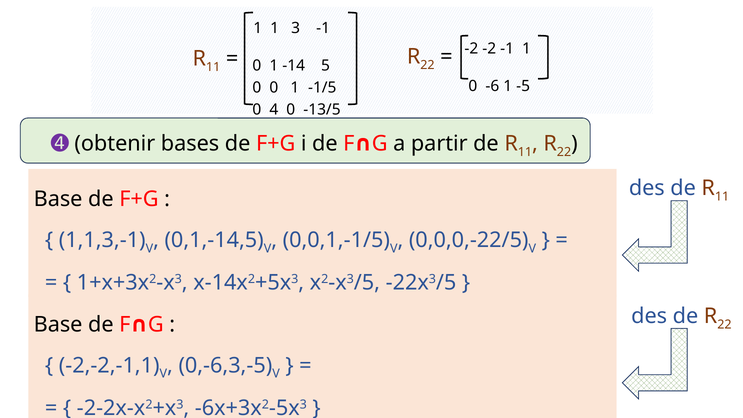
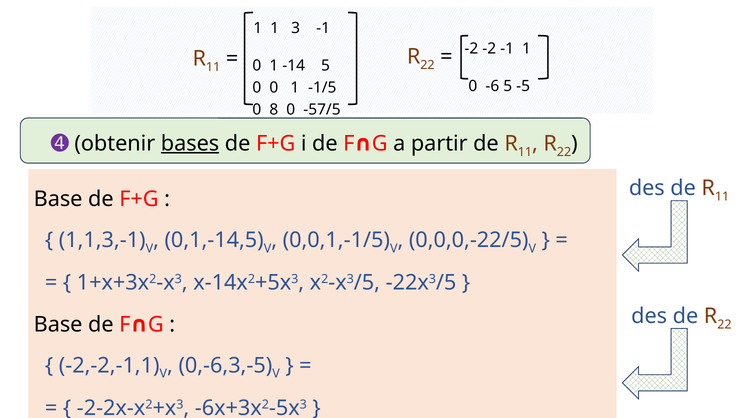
-6 1: 1 -> 5 (508, 86)
4: 4 -> 8 (274, 110)
-13/5: -13/5 -> -57/5 (322, 110)
bases underline: none -> present (190, 143)
